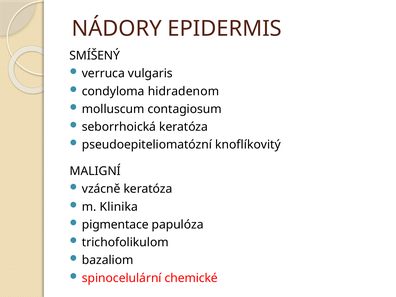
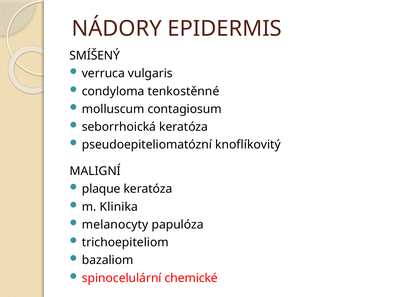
hidradenom: hidradenom -> tenkostěnné (183, 91)
vzácně: vzácně -> plaque (101, 189)
pigmentace: pigmentace -> melanocyty (115, 225)
trichofolikulom: trichofolikulom -> trichoepiteliom (125, 242)
